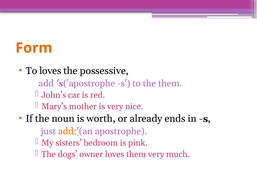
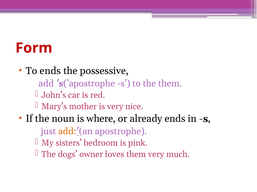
Form colour: orange -> red (34, 48)
To loves: loves -> ends (50, 71)
worth: worth -> where (101, 119)
